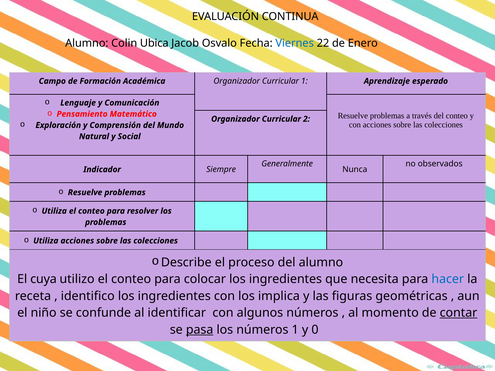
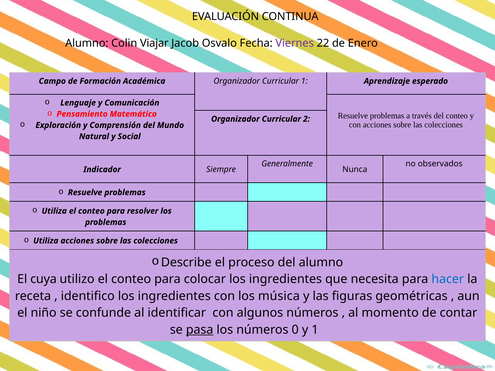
Ubica: Ubica -> Viajar (154, 43)
Viernes colour: blue -> purple (295, 43)
implica: implica -> música (279, 296)
contar underline: present -> none (459, 313)
números 1: 1 -> 0 (295, 330)
y 0: 0 -> 1 (315, 330)
